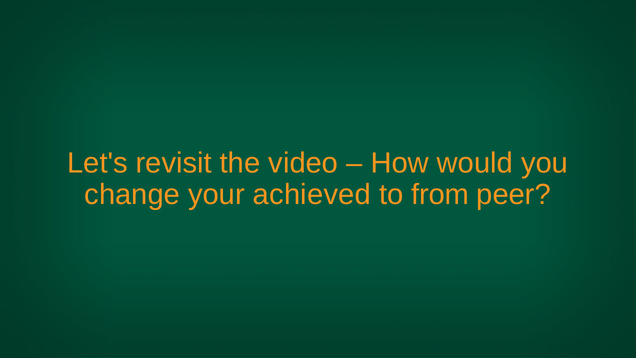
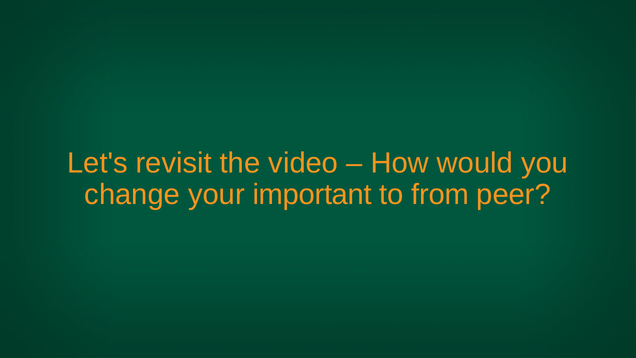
achieved: achieved -> important (312, 194)
